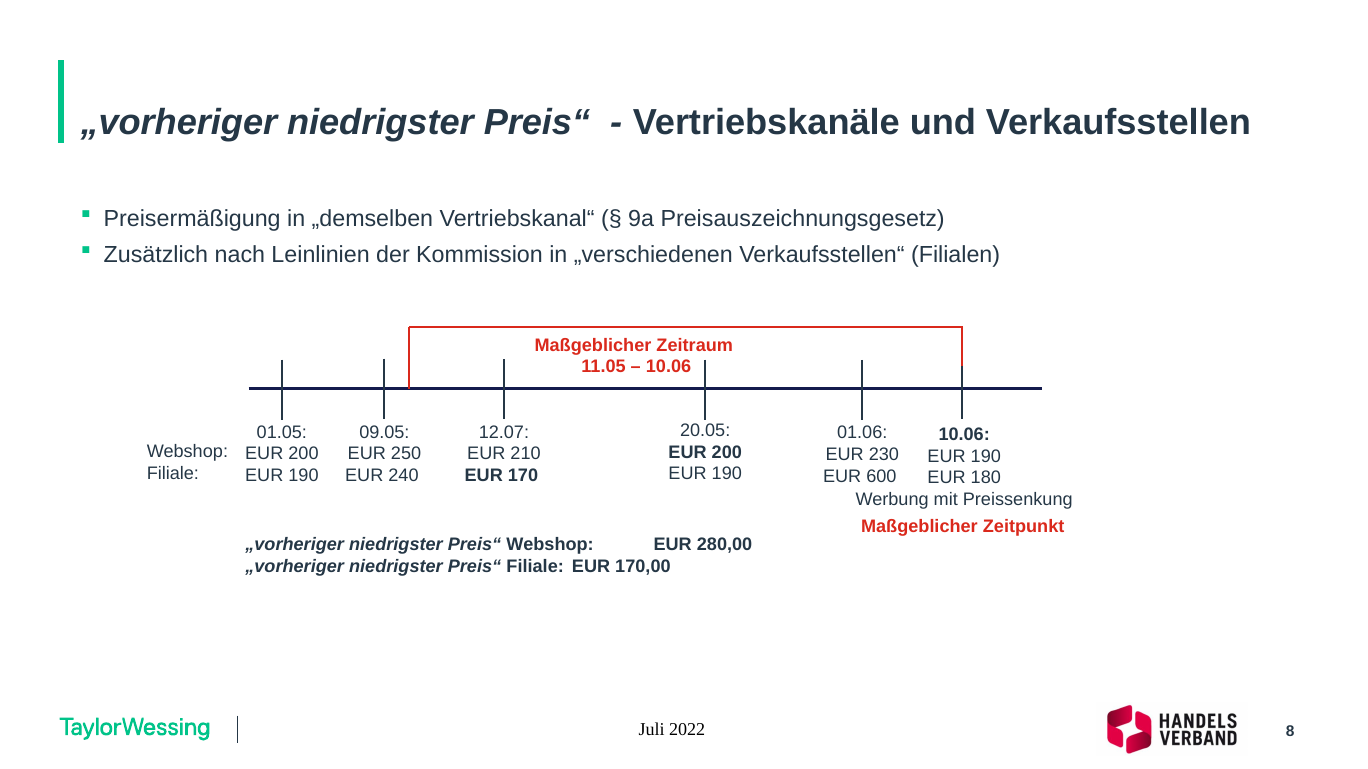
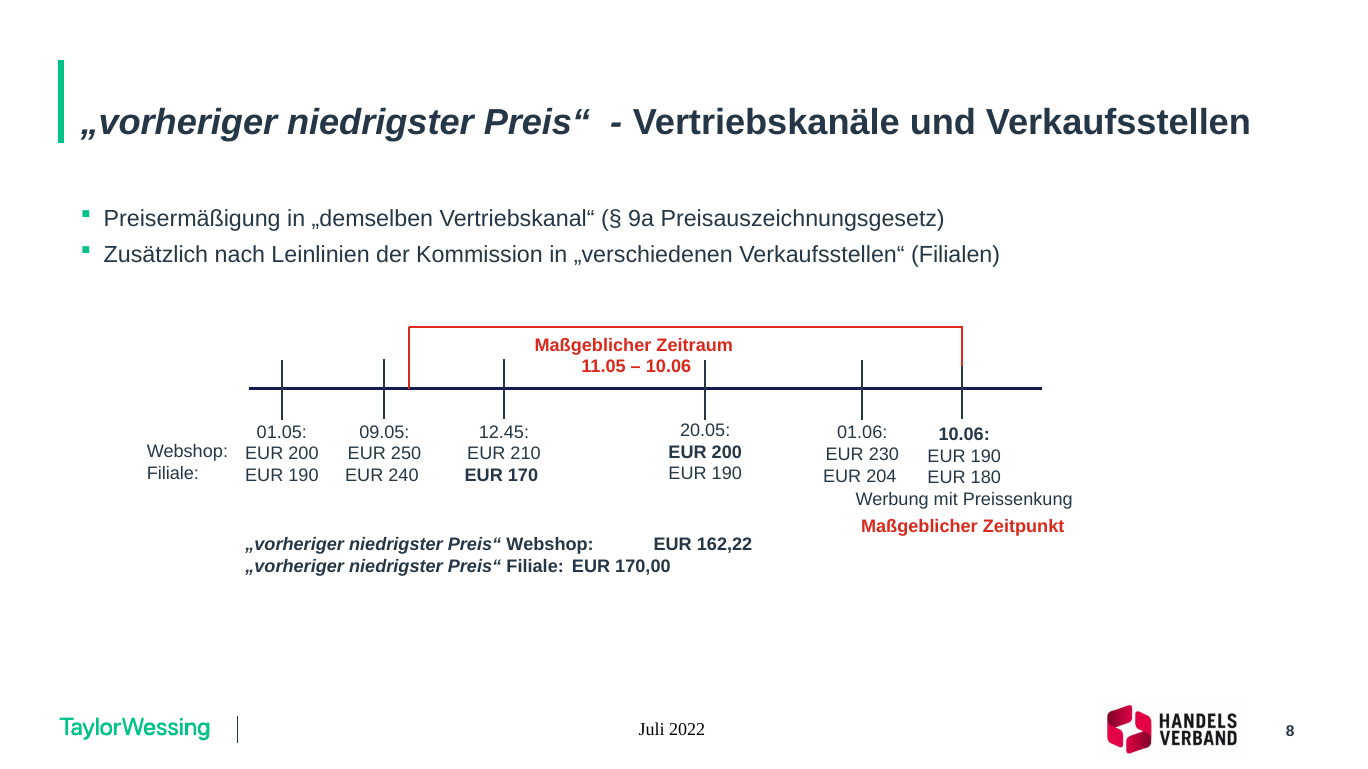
12.07: 12.07 -> 12.45 (504, 432)
600: 600 -> 204 (881, 476)
280,00: 280,00 -> 162,22 (725, 545)
